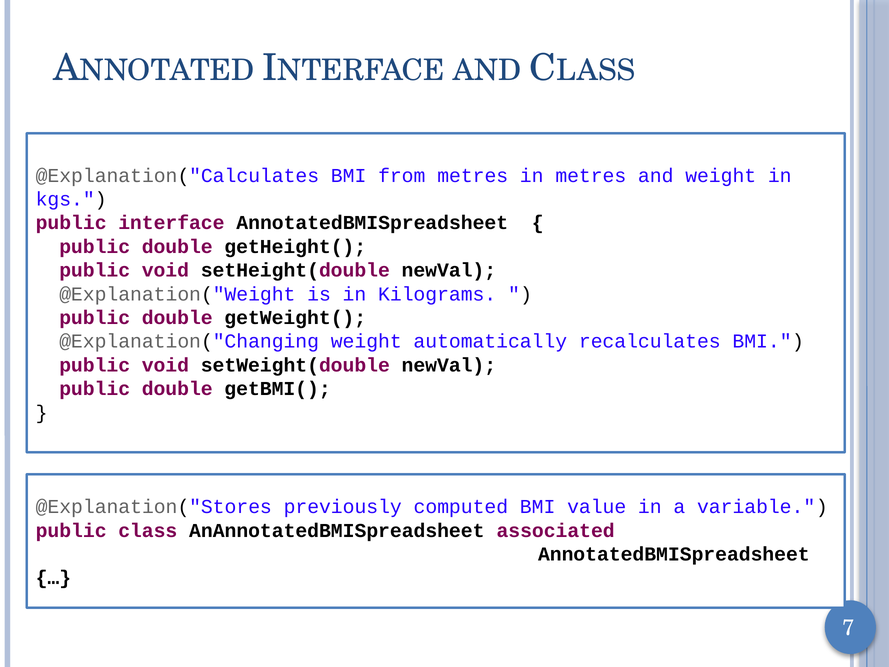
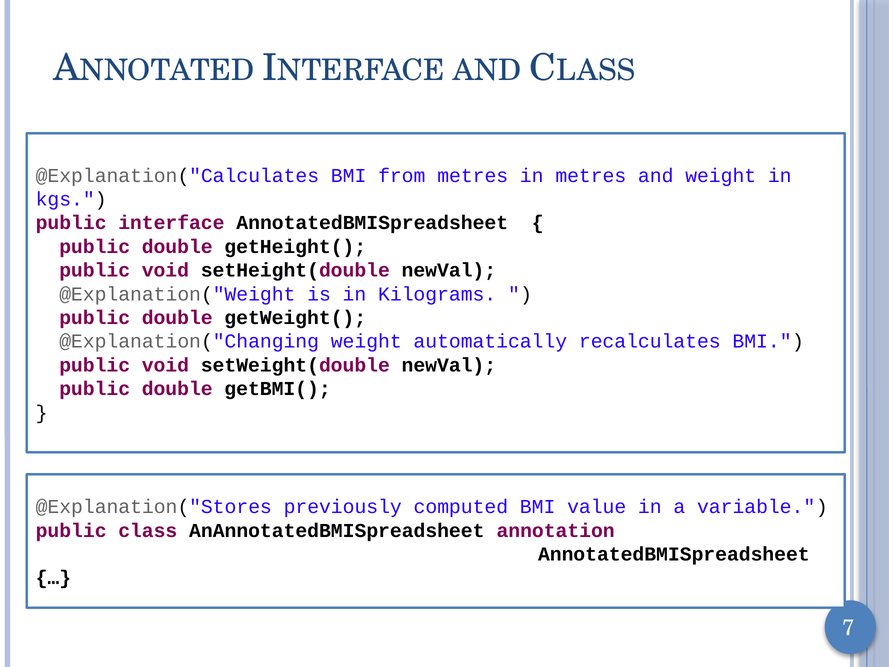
associated: associated -> annotation (556, 530)
